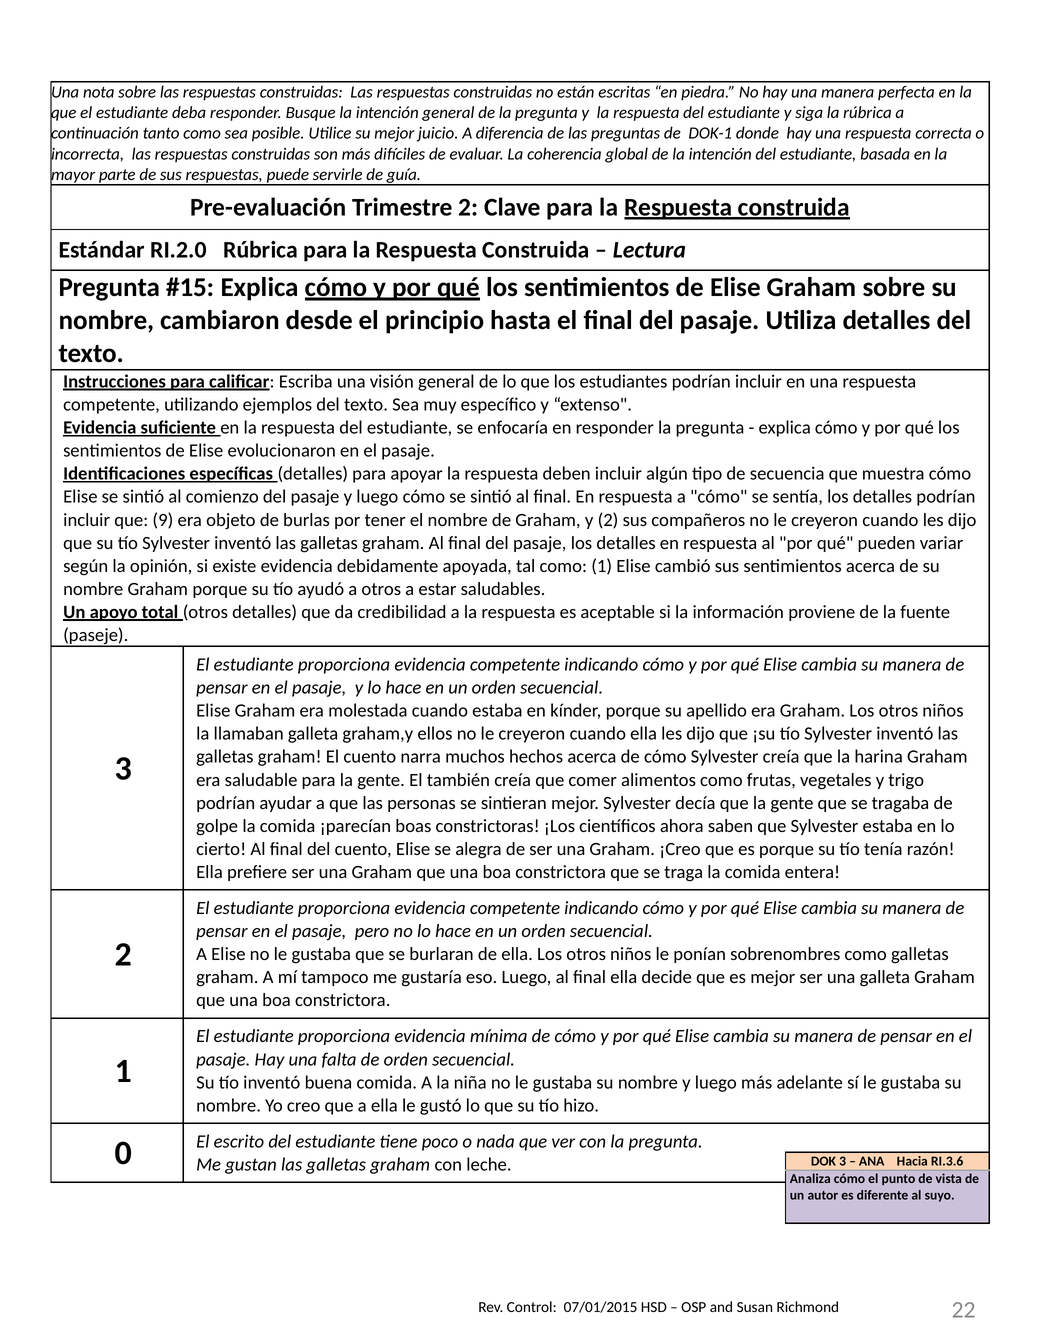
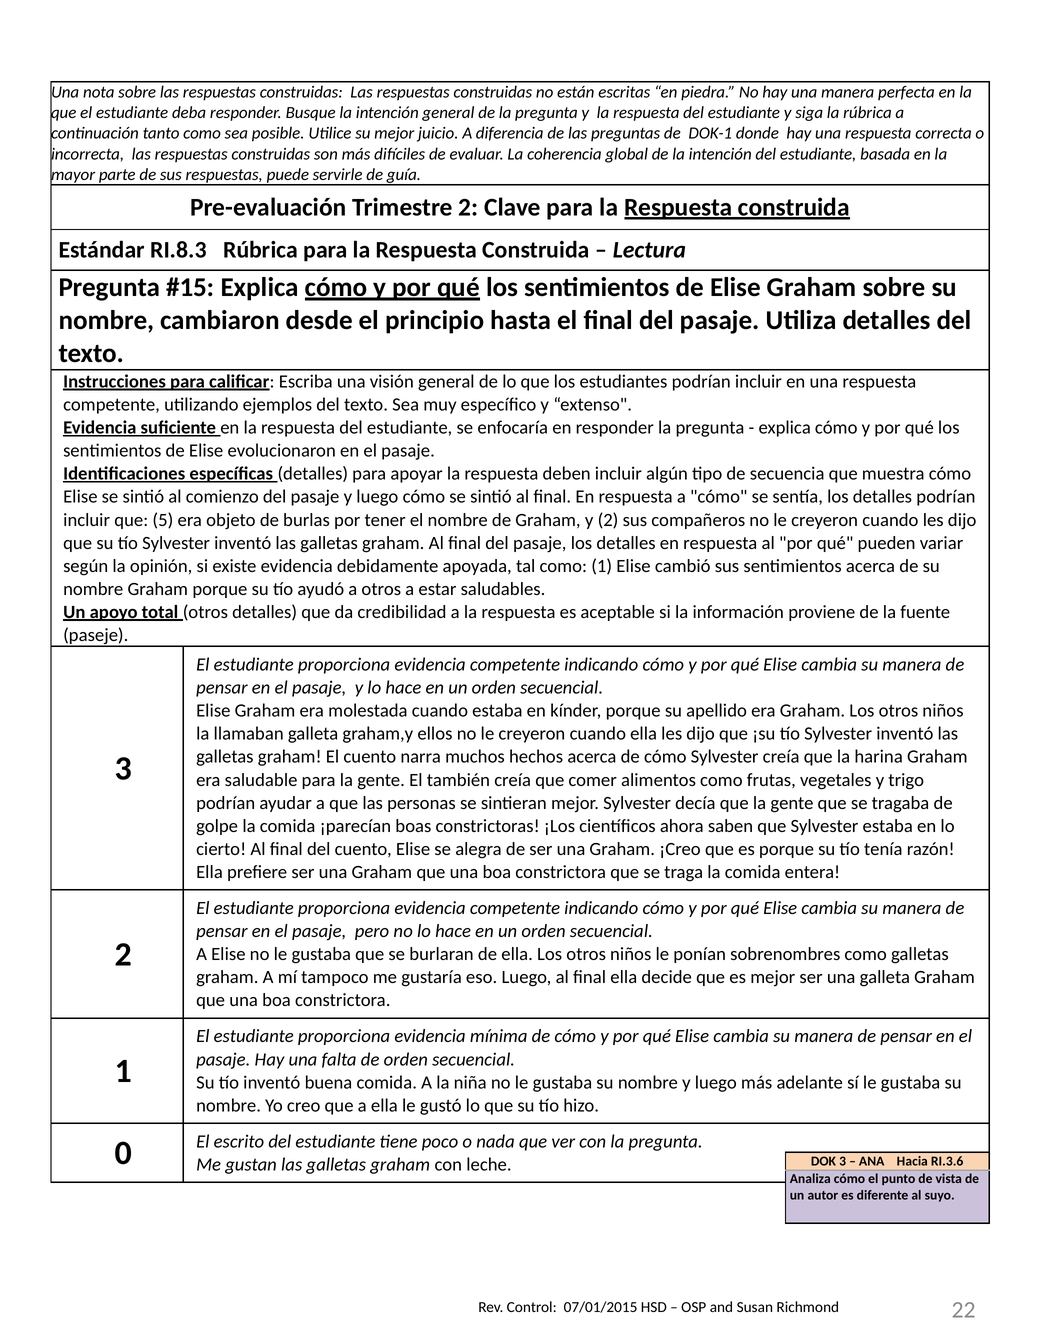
RI.2.0: RI.2.0 -> RI.8.3 (179, 250)
9: 9 -> 5 (163, 520)
